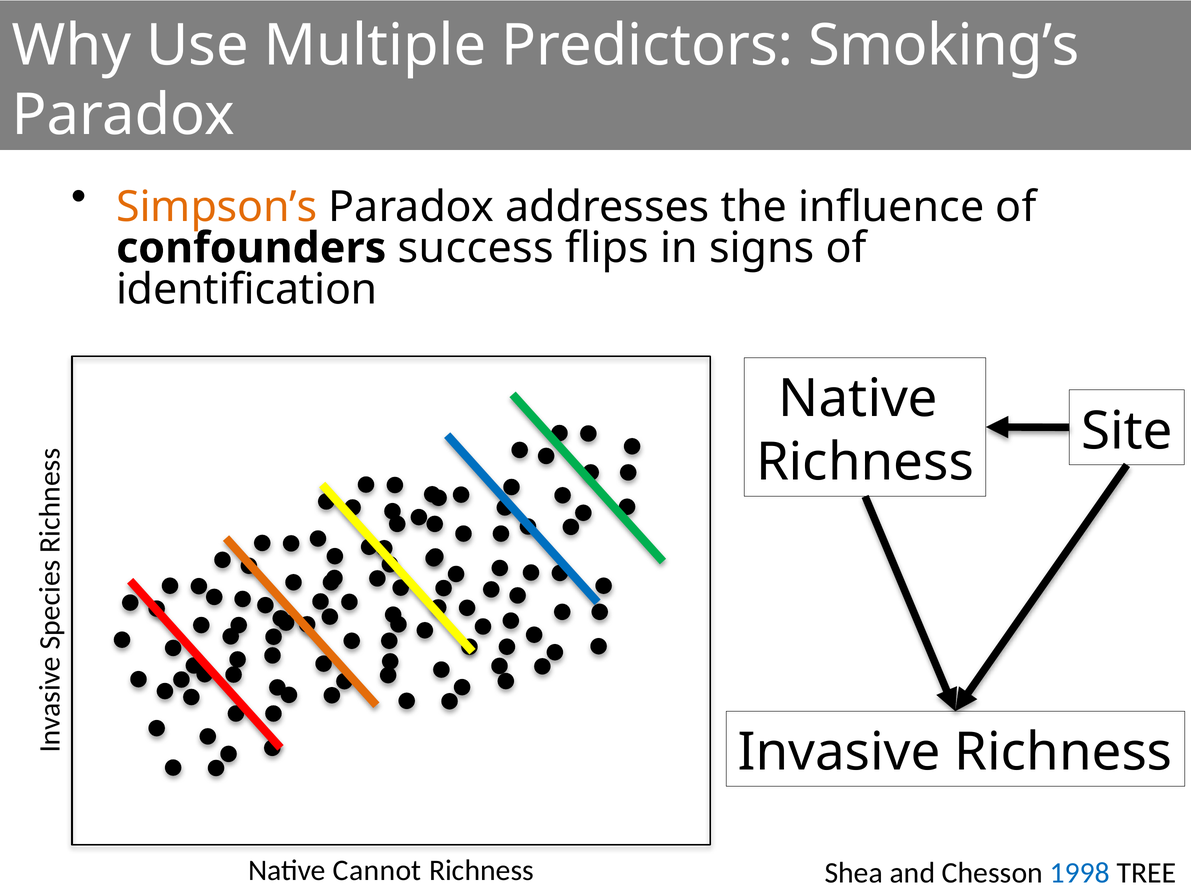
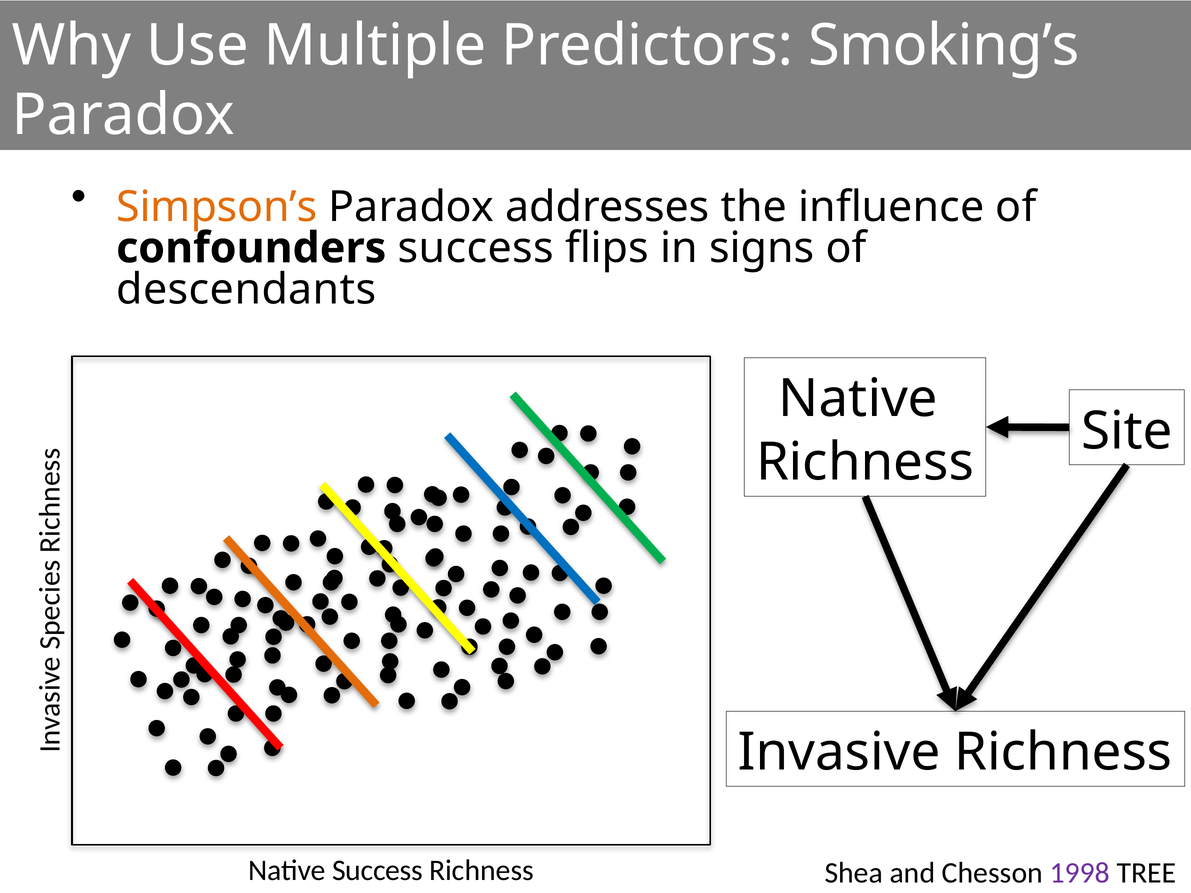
identification: identification -> descendants (246, 289)
Native Cannot: Cannot -> Success (377, 871)
1998 colour: blue -> purple (1080, 873)
